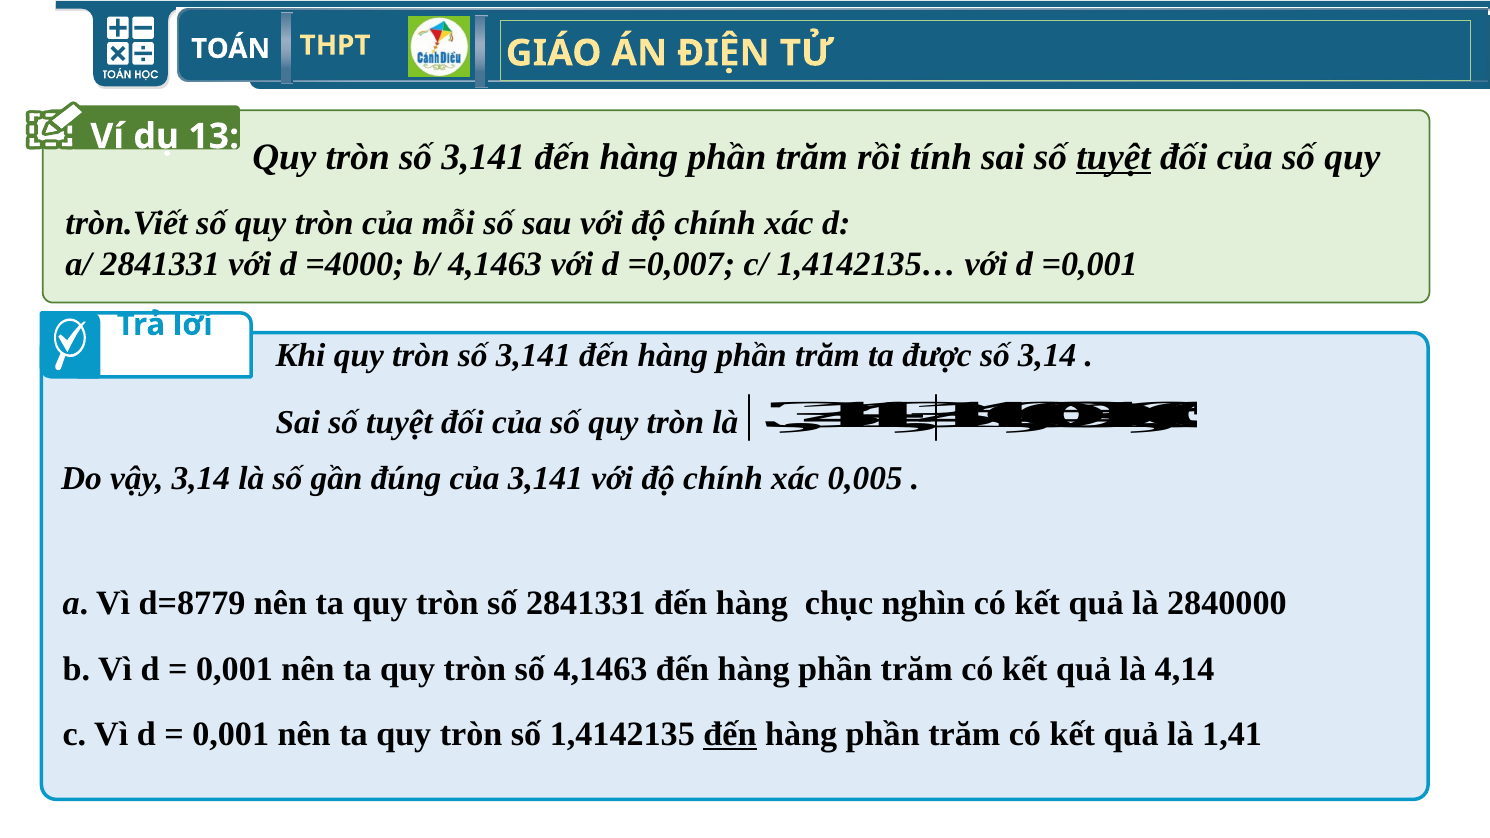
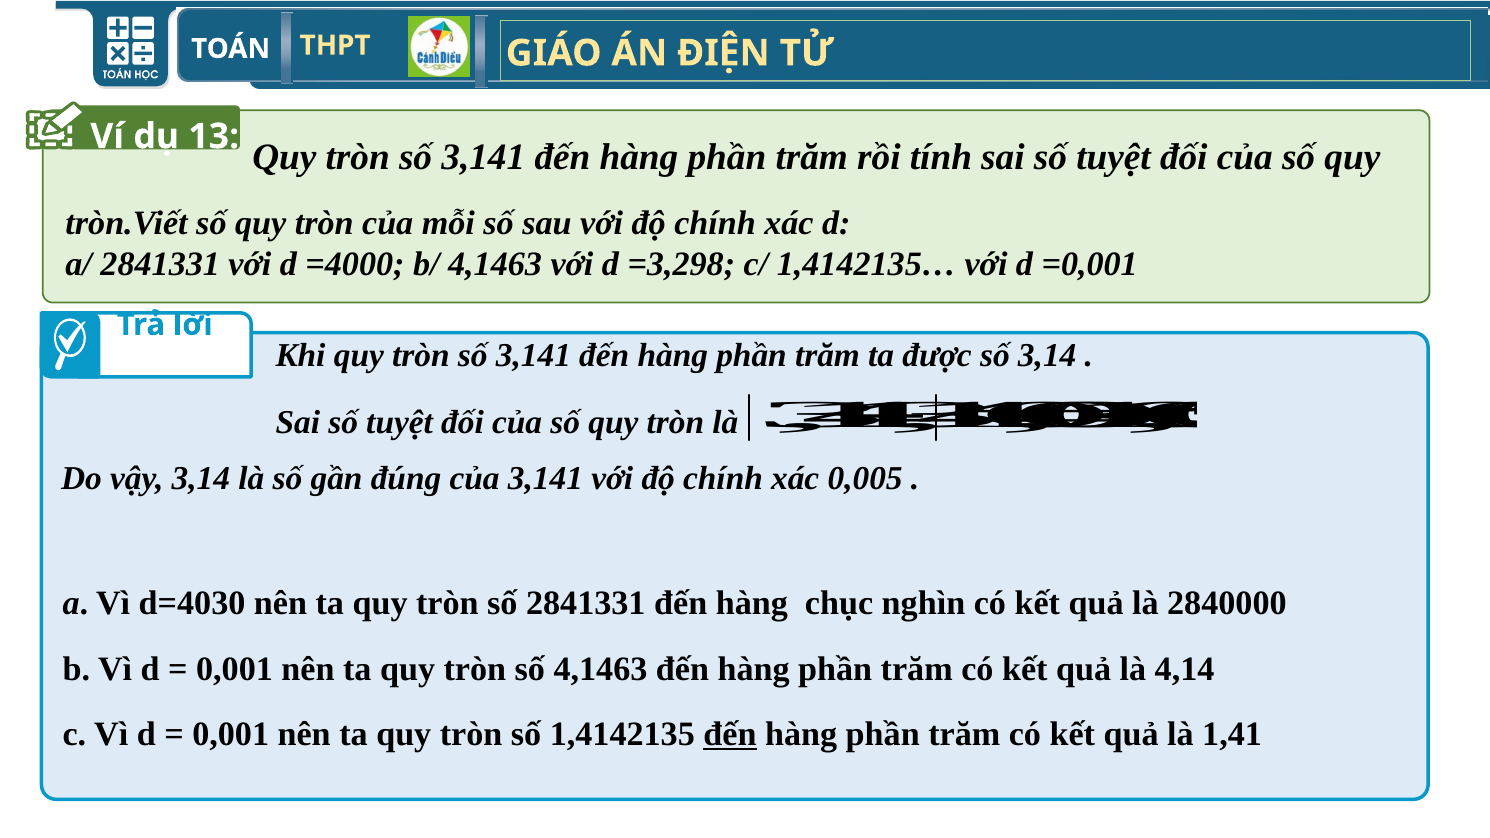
tuyệt underline: present -> none (1114, 157)
=0,007: =0,007 -> =3,298 (681, 264)
d=8779: d=8779 -> d=4030 (192, 604)
